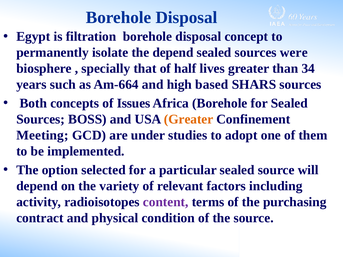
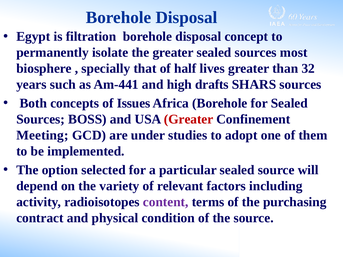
the depend: depend -> greater (173, 53)
were: were -> most (294, 53)
34: 34 -> 32 (308, 69)
Am-664: Am-664 -> Am-441 (116, 85)
based: based -> drafts (212, 85)
Greater colour: orange -> red (189, 119)
